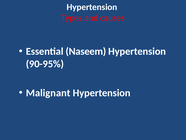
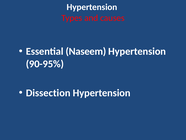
Malignant: Malignant -> Dissection (48, 93)
